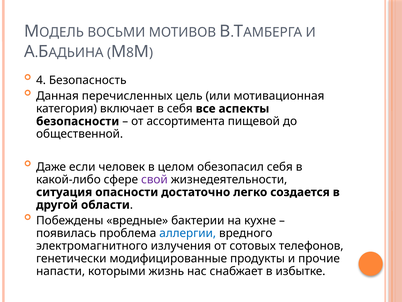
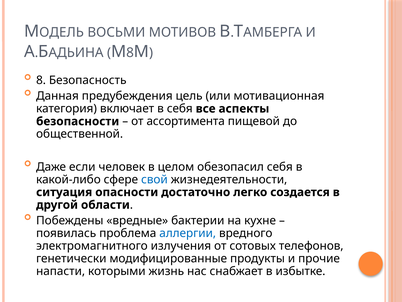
4: 4 -> 8 (41, 80)
перечисленных: перечисленных -> предубеждения (127, 96)
свой colour: purple -> blue (154, 179)
